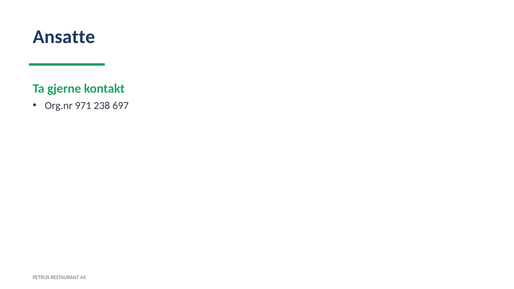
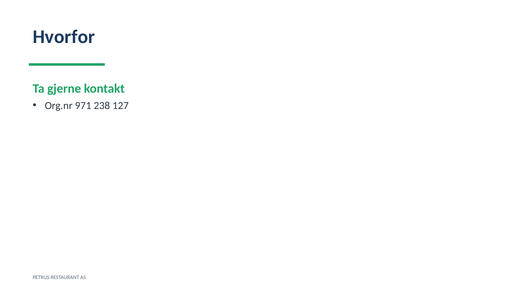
Ansatte: Ansatte -> Hvorfor (64, 37)
697: 697 -> 127 (121, 106)
